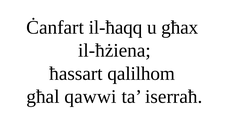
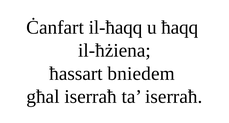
għax: għax -> ħaqq (180, 27)
qalilhom: qalilhom -> bniedem (141, 74)
għal qawwi: qawwi -> iserraħ (91, 97)
